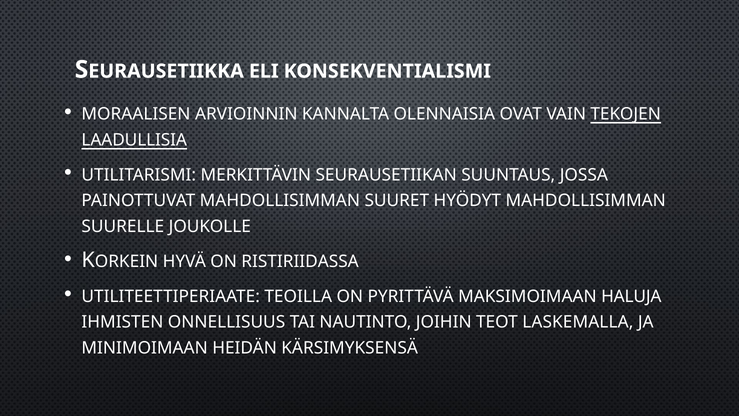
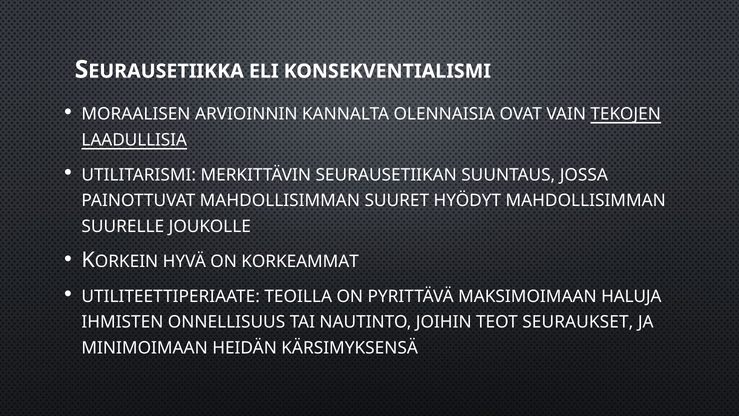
RISTIRIIDASSA: RISTIRIIDASSA -> KORKEAMMAT (300, 261)
LASKEMALLA: LASKEMALLA -> SEURAUKSET (578, 322)
